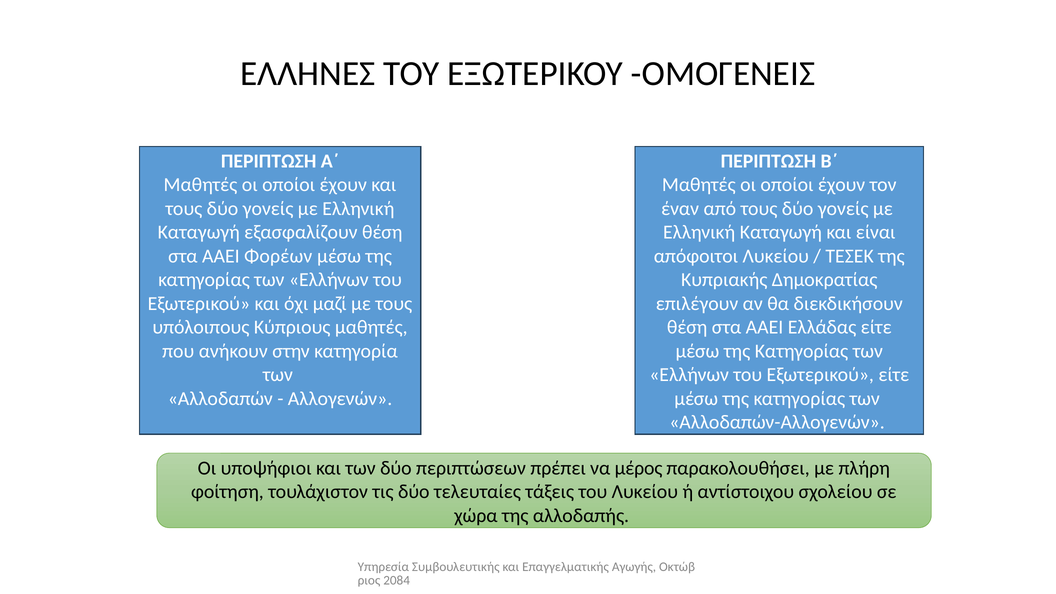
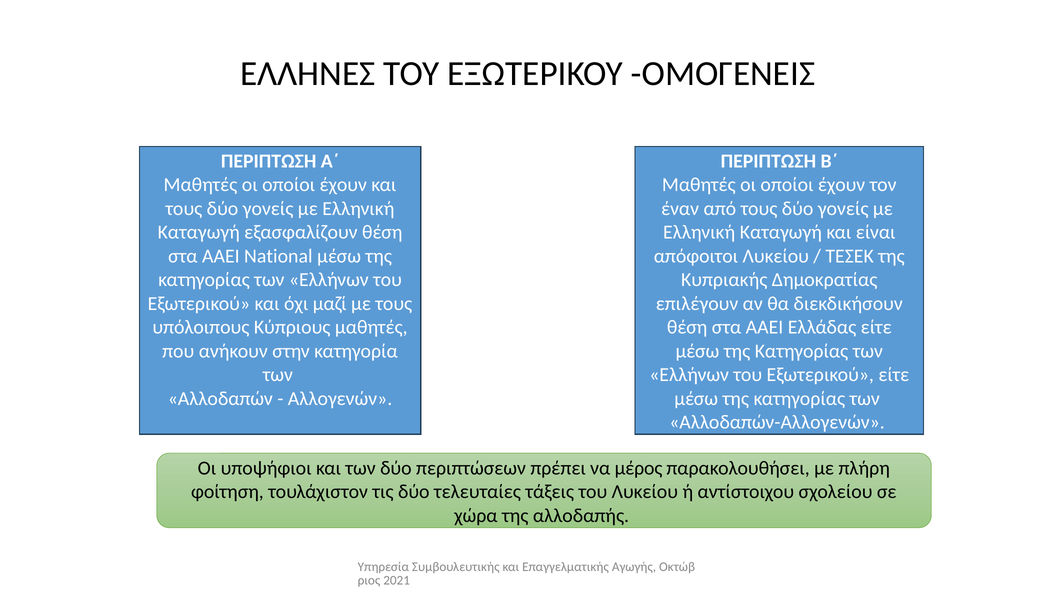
Φορέων: Φορέων -> National (278, 256)
2084: 2084 -> 2021 (397, 580)
